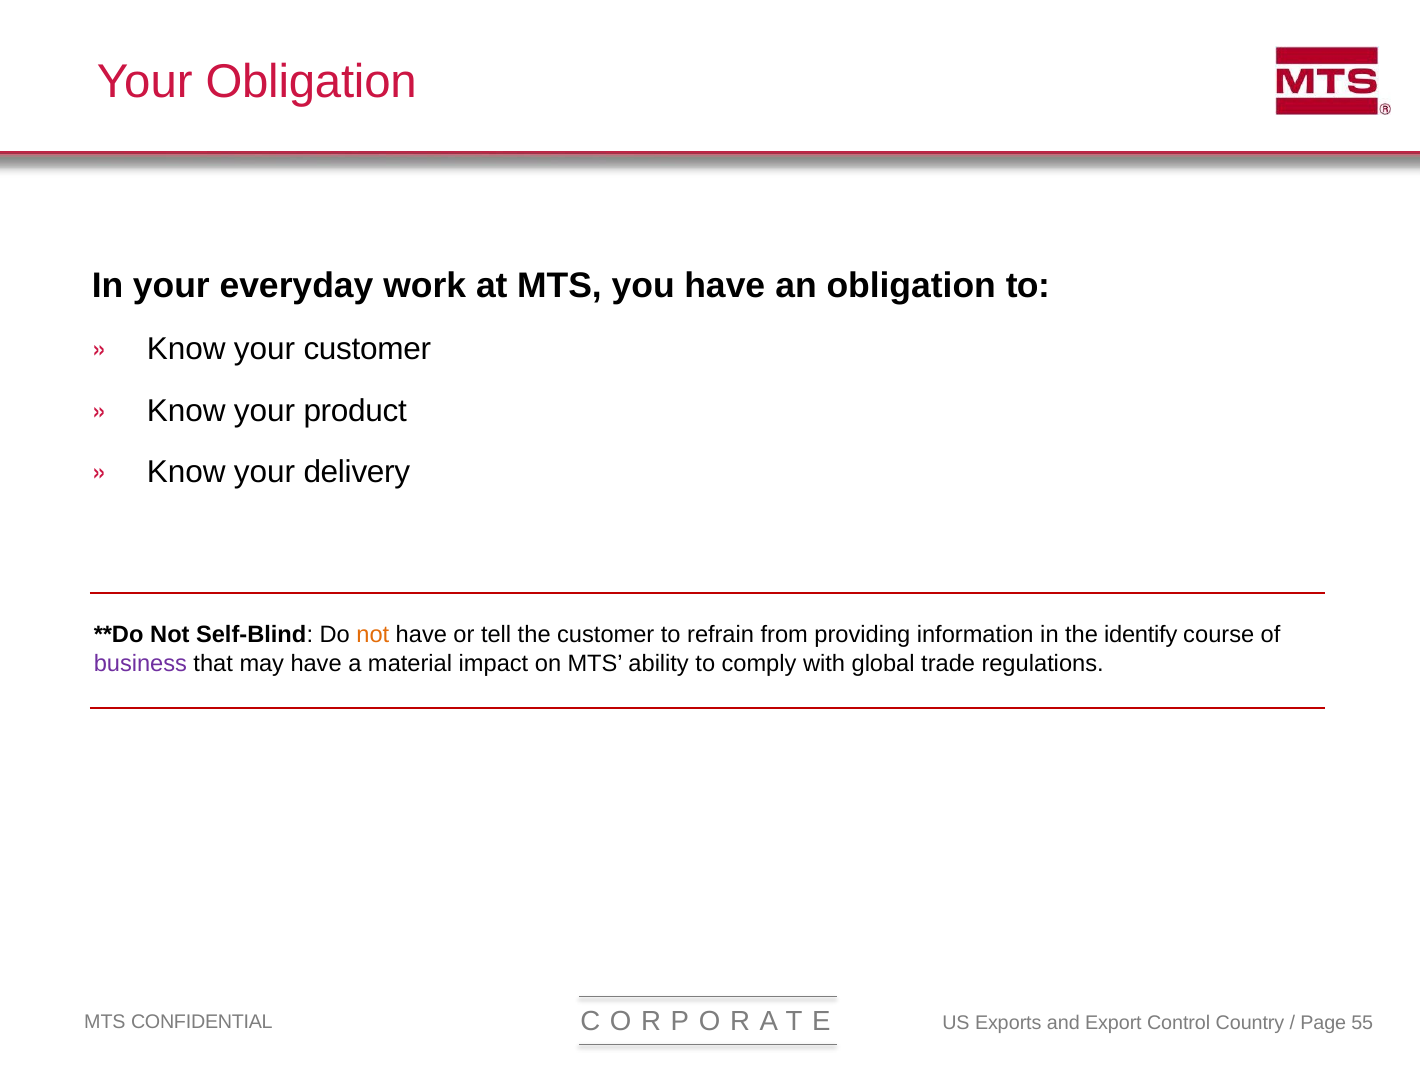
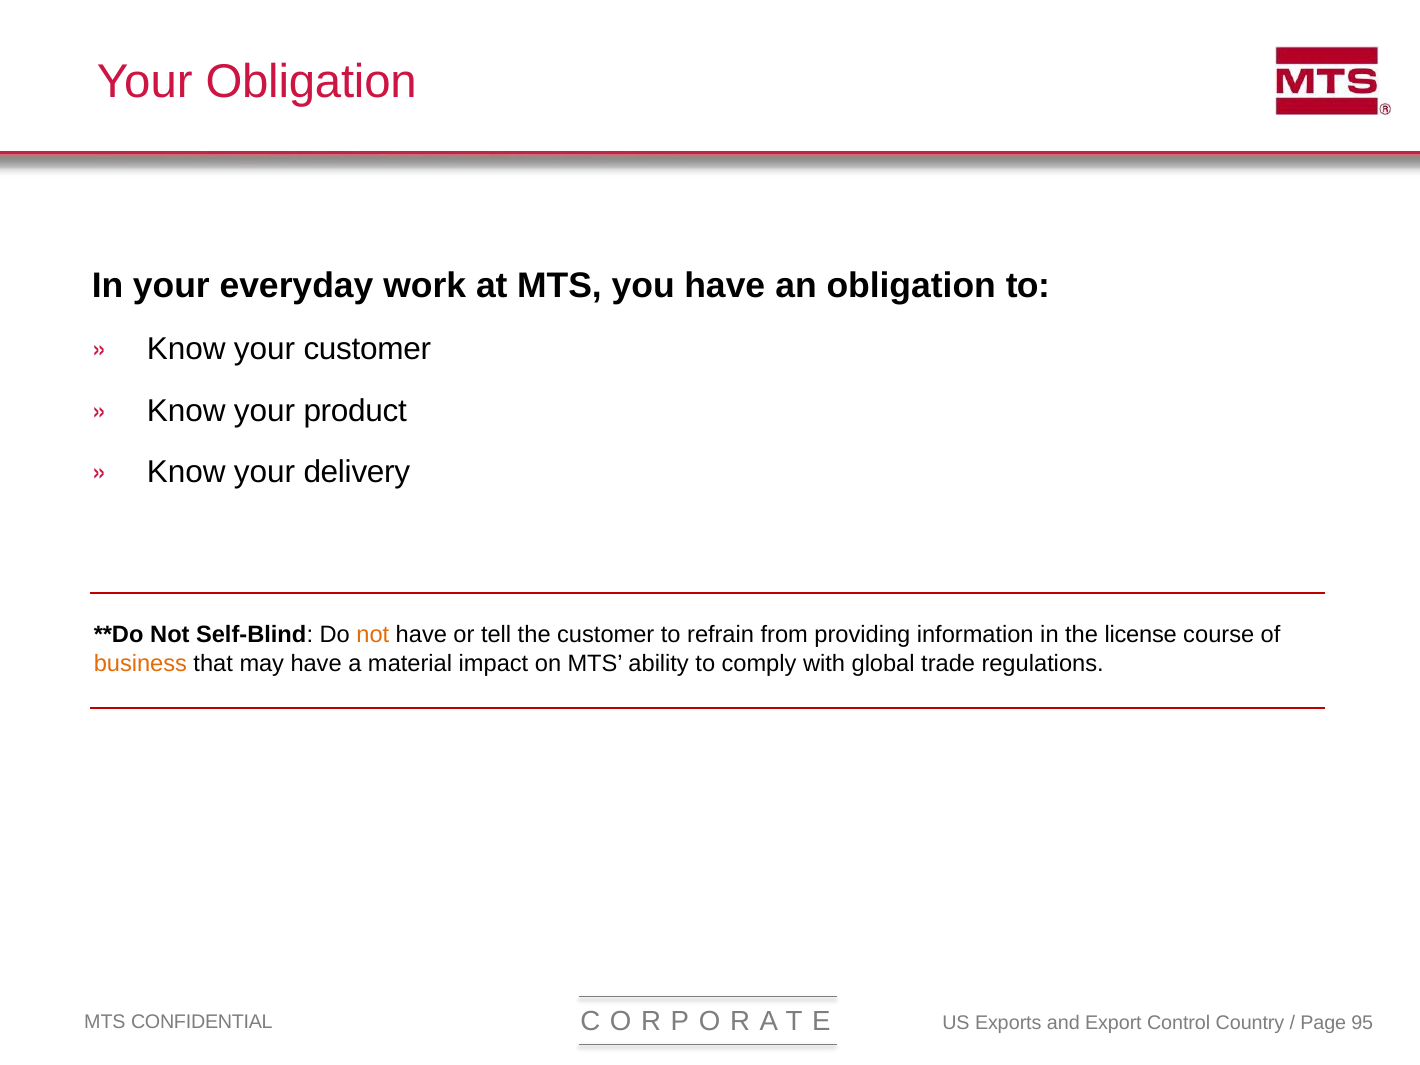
identify: identify -> license (1141, 635)
business colour: purple -> orange (140, 663)
55: 55 -> 95 (1362, 1023)
